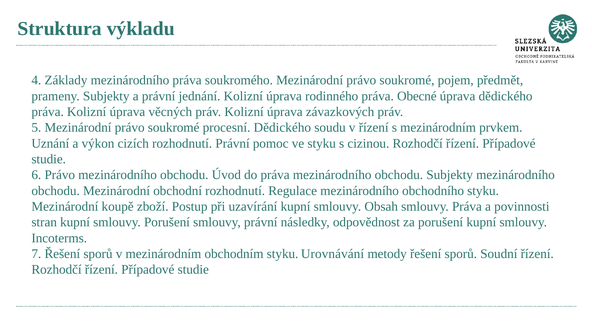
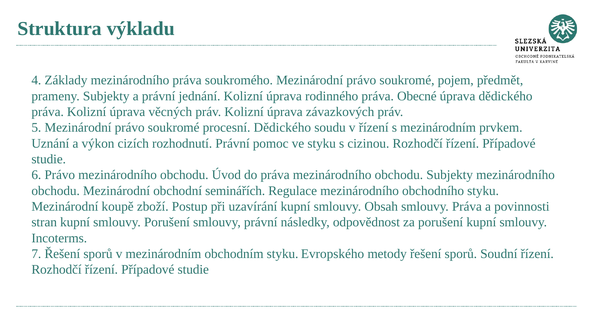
obchodní rozhodnutí: rozhodnutí -> seminářích (235, 191)
Urovnávání: Urovnávání -> Evropského (333, 254)
